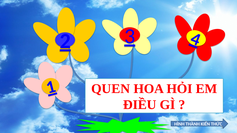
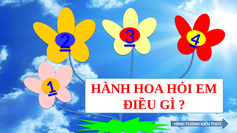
QUEN: QUEN -> HÀNH (111, 89)
